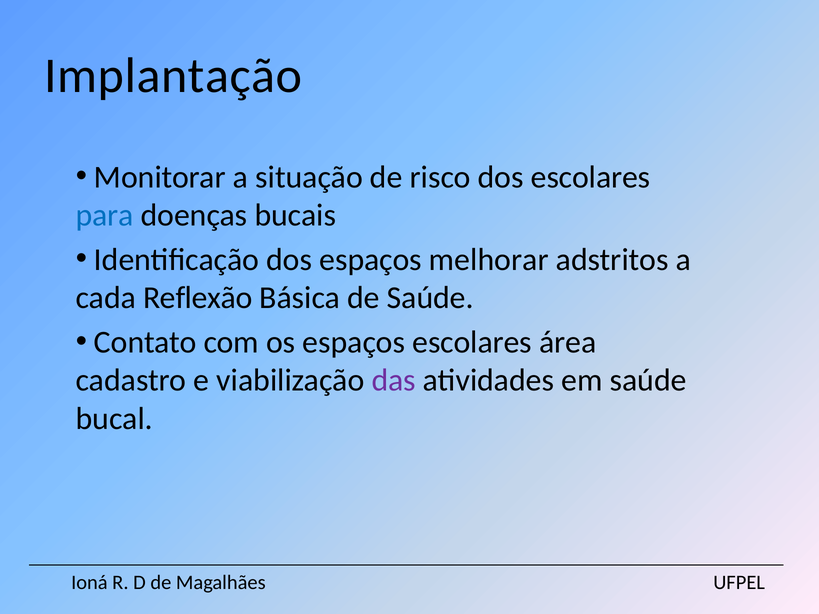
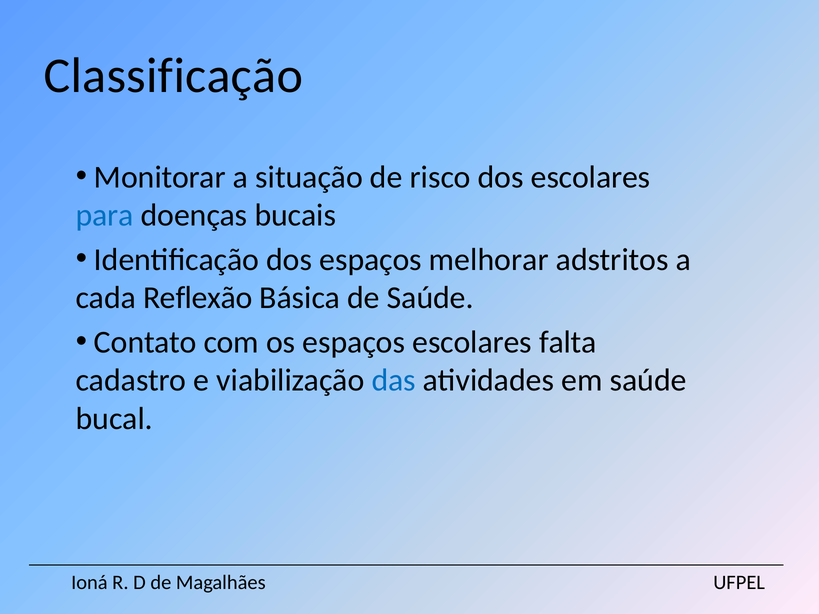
Implantação: Implantação -> Classificação (173, 76)
área: área -> falta (568, 342)
das colour: purple -> blue (394, 381)
